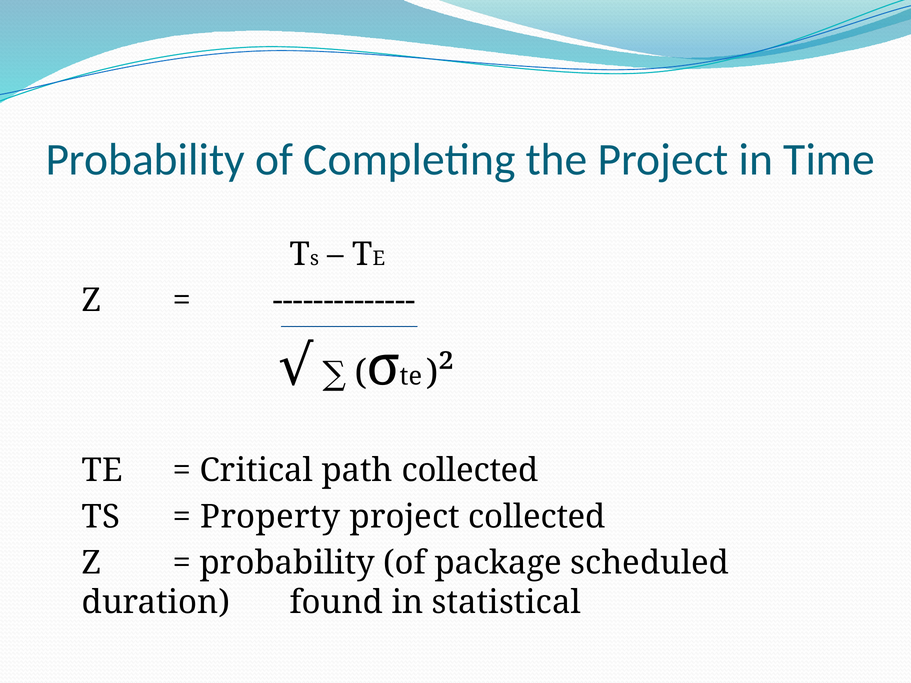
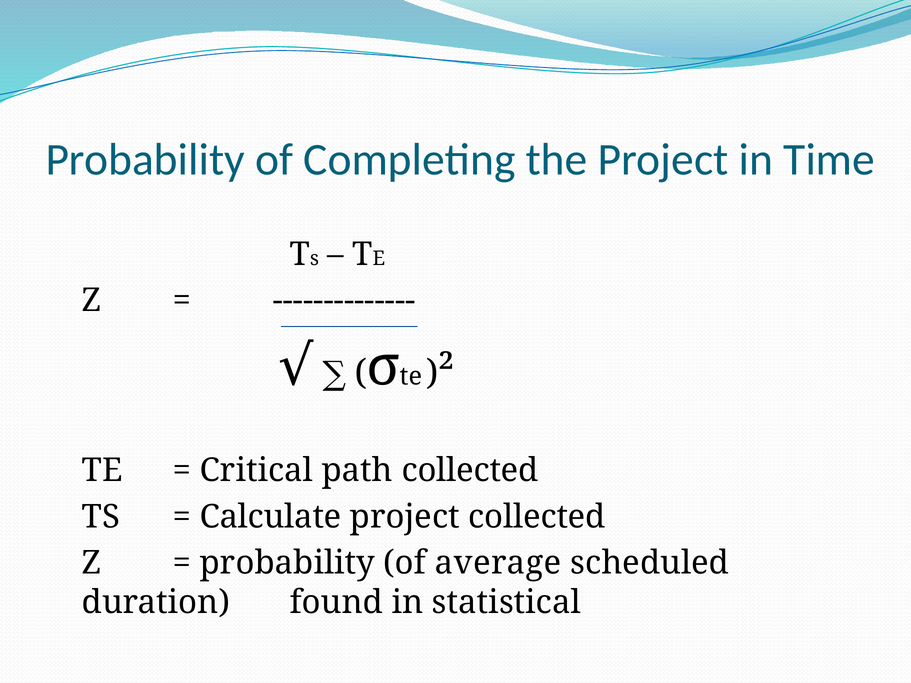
Property: Property -> Calculate (271, 517)
package: package -> average (498, 563)
